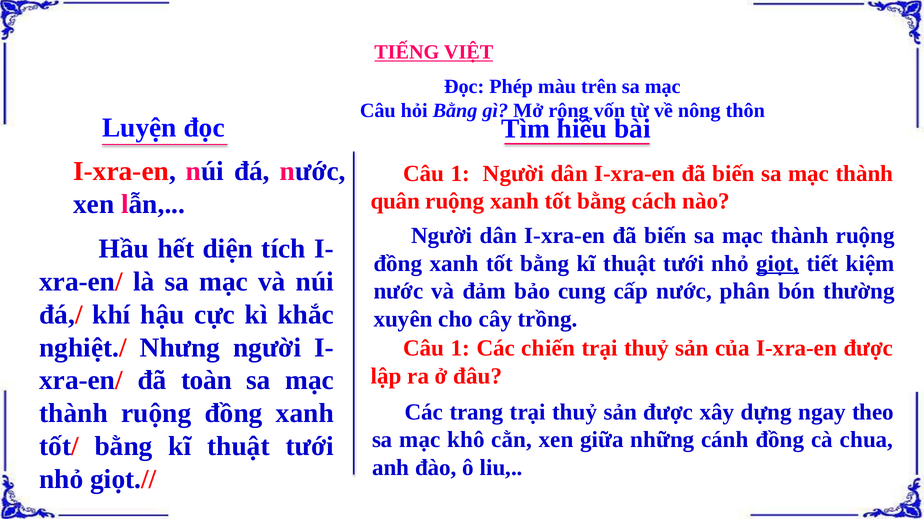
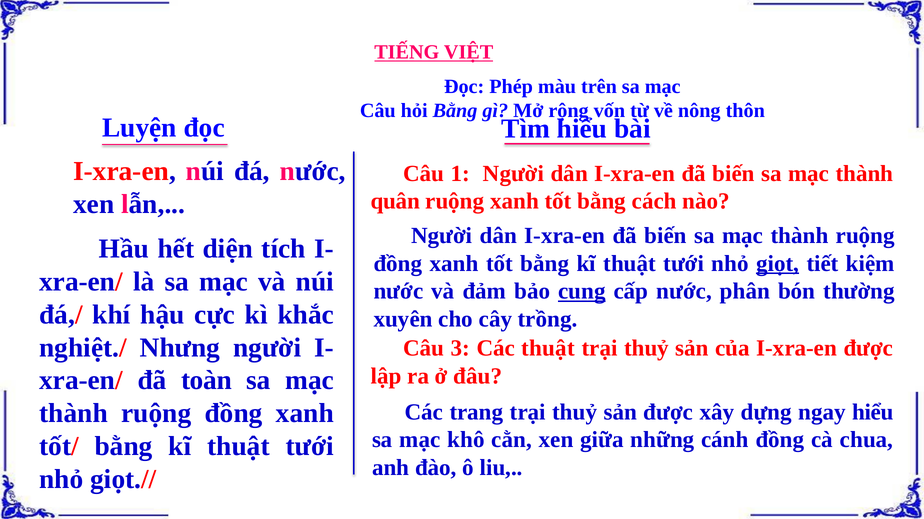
cung underline: none -> present (582, 291)
1: 1 -> 3 (460, 348)
Các chiến: chiến -> thuật (548, 348)
ngay theo: theo -> hiểu (873, 412)
